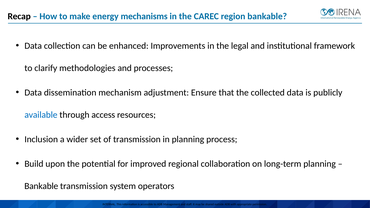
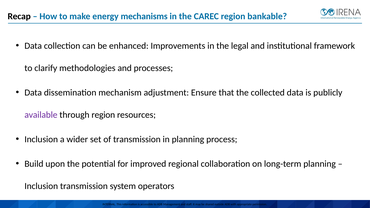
available colour: blue -> purple (41, 115)
through access: access -> region (103, 115)
Bankable: Bankable -> Inclusion (41, 186)
